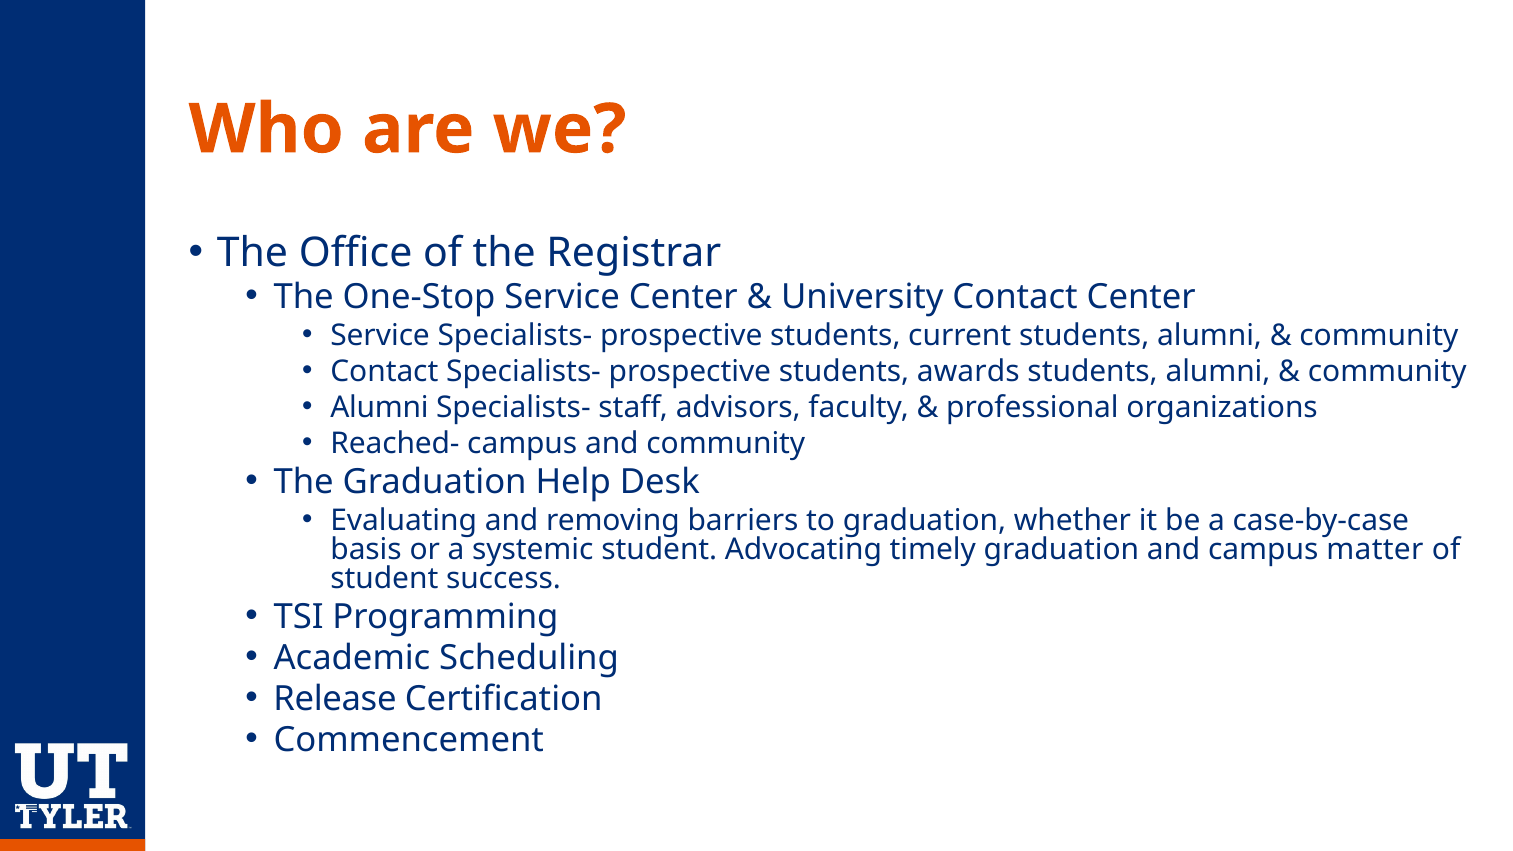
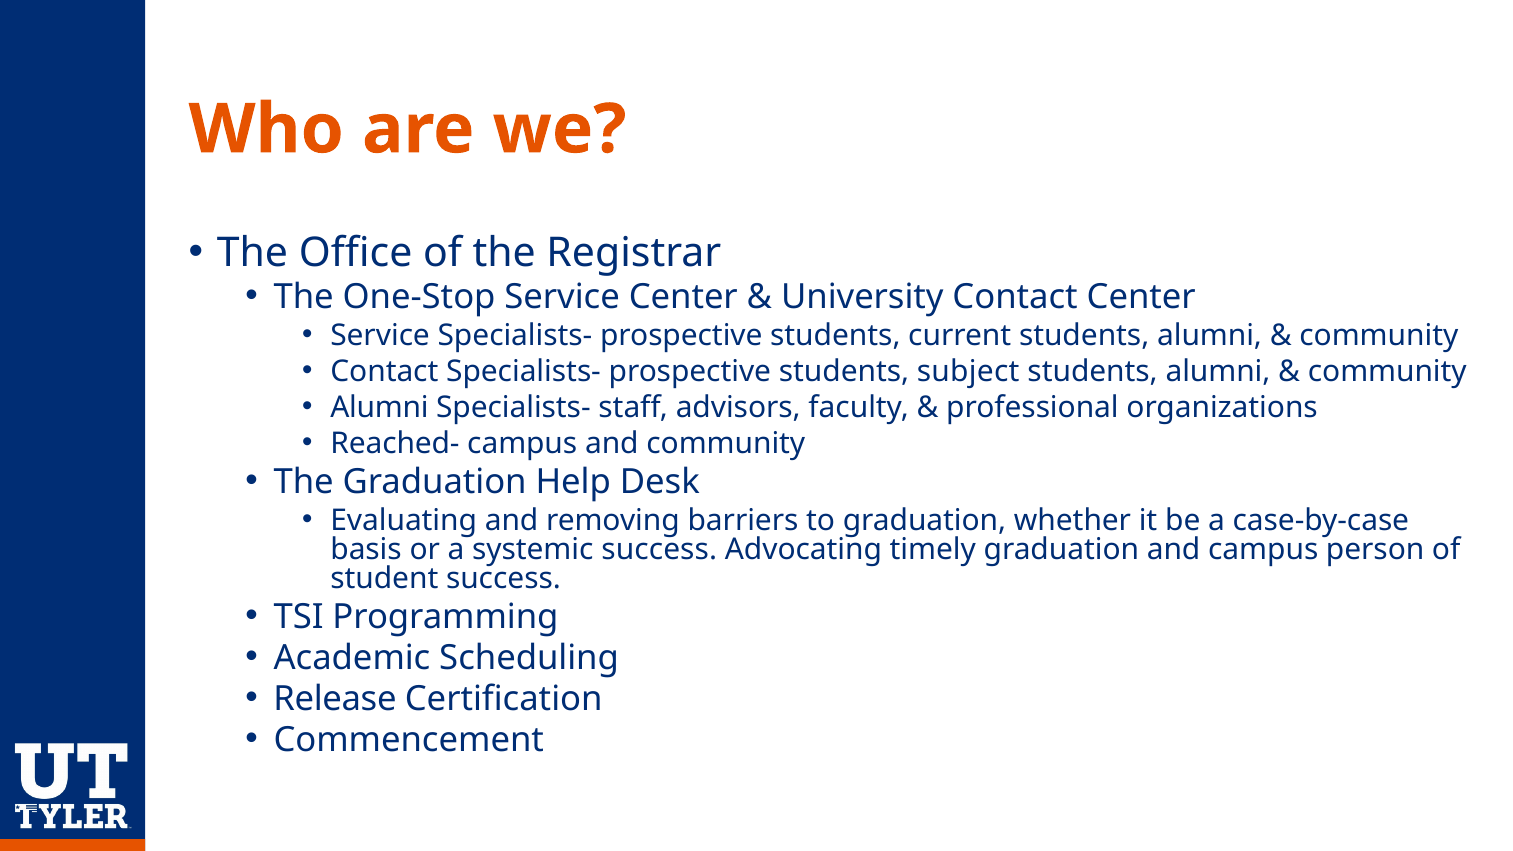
awards: awards -> subject (968, 372)
systemic student: student -> success (659, 550)
matter: matter -> person (1375, 550)
